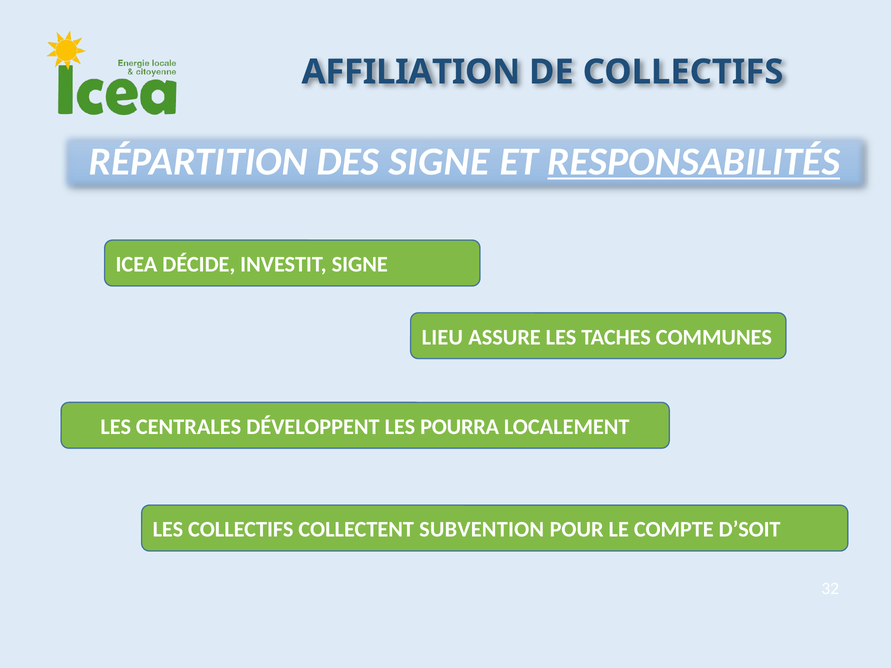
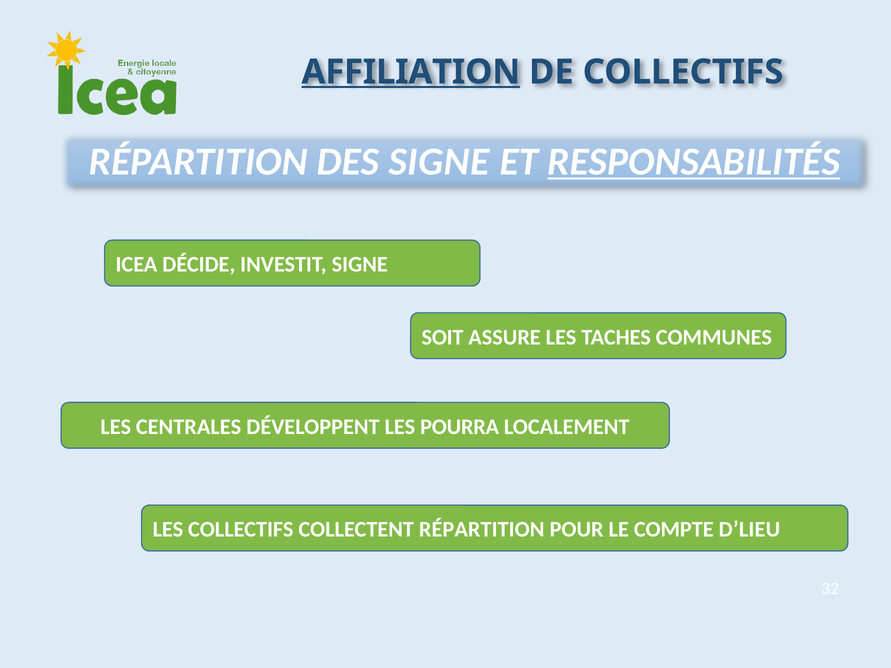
AFFILIATION underline: none -> present (411, 72)
LIEU: LIEU -> SOIT (443, 337)
COLLECTENT SUBVENTION: SUBVENTION -> RÉPARTITION (482, 530)
D’SOIT: D’SOIT -> D’LIEU (749, 530)
